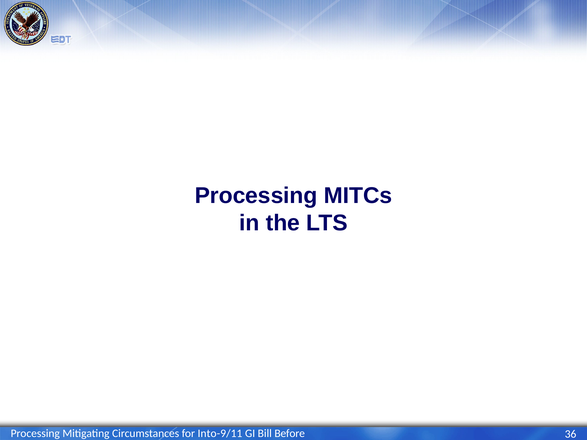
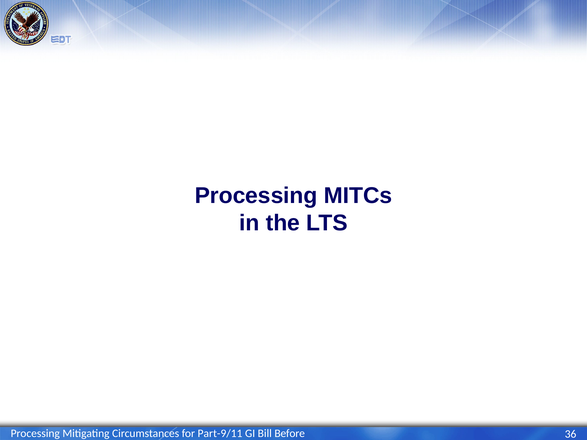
Into-9/11: Into-9/11 -> Part-9/11 (220, 434)
